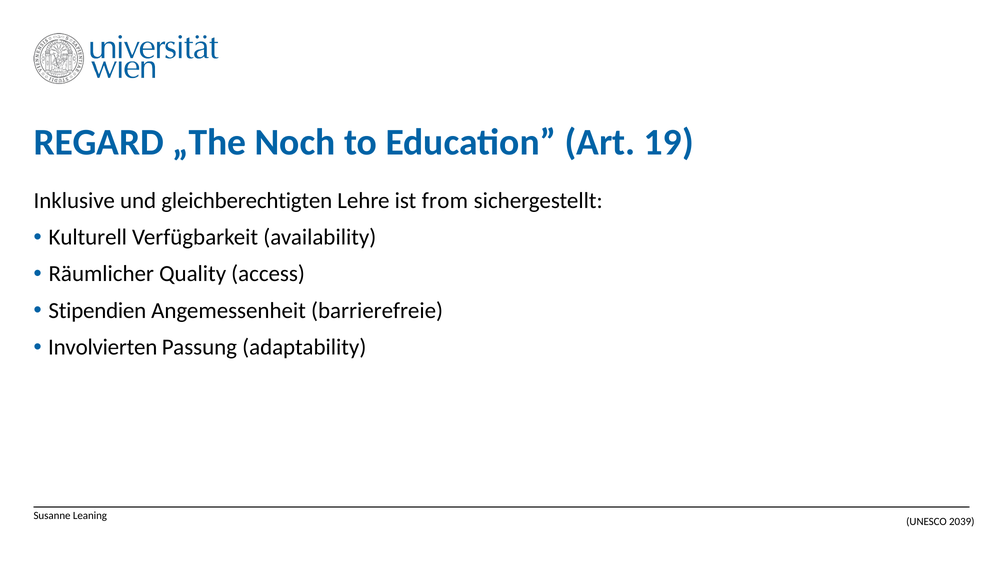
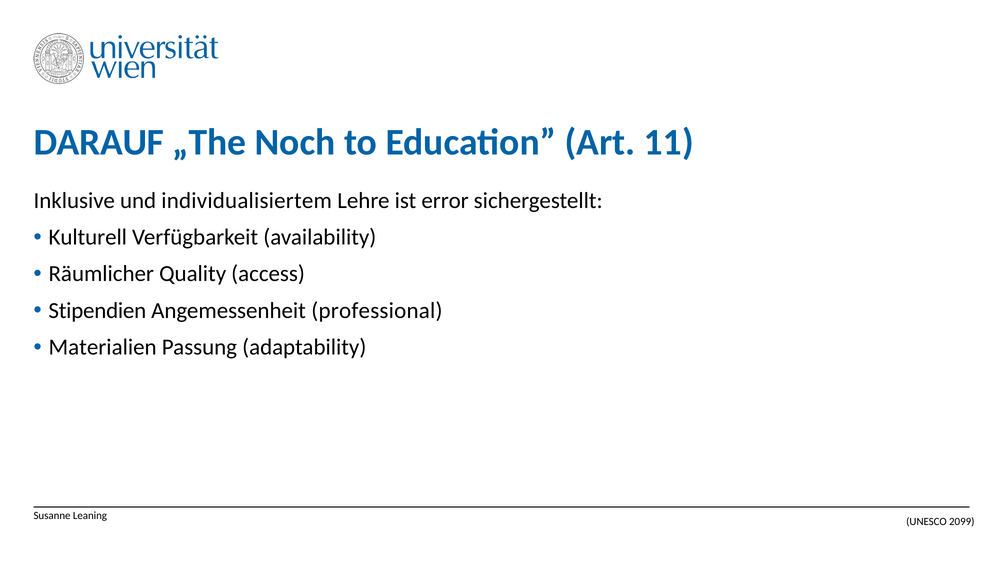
REGARD: REGARD -> DARAUF (99, 143)
19: 19 -> 11 (669, 143)
gleichberechtigten: gleichberechtigten -> individualisiertem (247, 201)
from: from -> error (445, 201)
barrierefreie: barrierefreie -> professional (377, 311)
Involvierten: Involvierten -> Materialien (103, 347)
2039: 2039 -> 2099 (962, 522)
